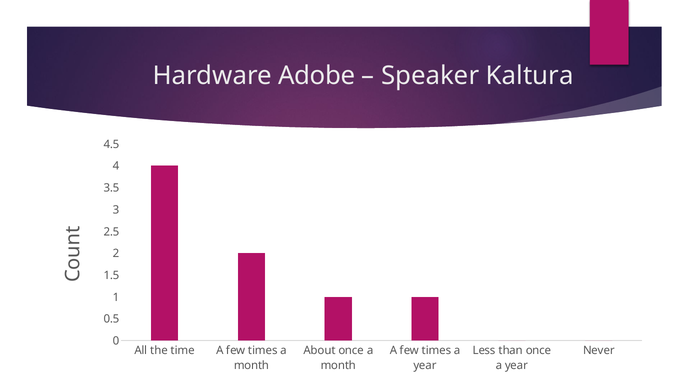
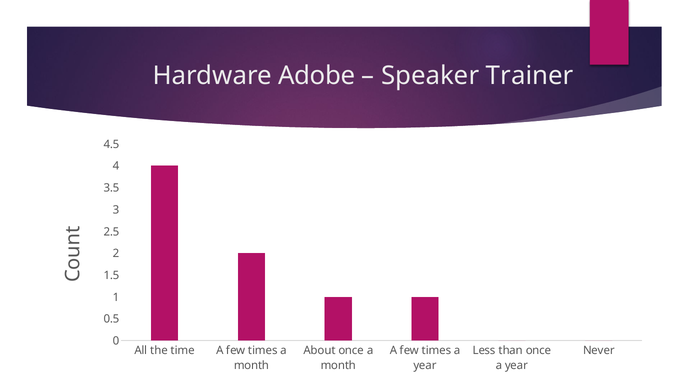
Kaltura: Kaltura -> Trainer (530, 75)
